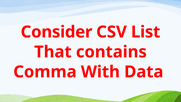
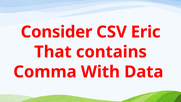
List: List -> Eric (146, 32)
